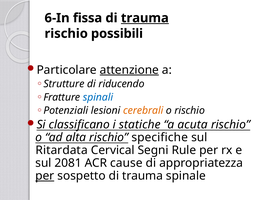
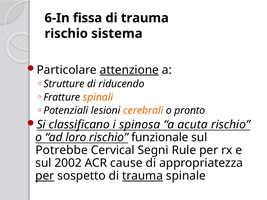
trauma underline: present -> none (145, 18)
possibili: possibili -> sistema (117, 34)
spinali colour: blue -> orange (98, 97)
o rischio: rischio -> pronto (190, 111)
statiche: statiche -> spinosa (140, 125)
alta: alta -> loro (76, 138)
specifiche: specifiche -> funzionale (160, 138)
Ritardata: Ritardata -> Potrebbe (62, 150)
2081: 2081 -> 2002 (68, 163)
trauma underline: none -> present (143, 176)
